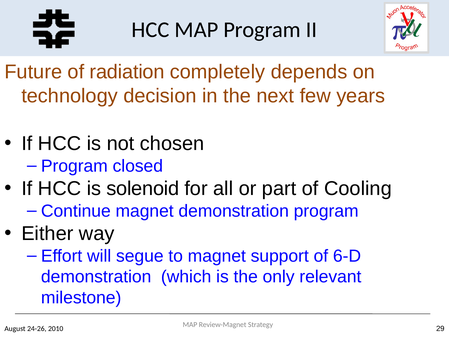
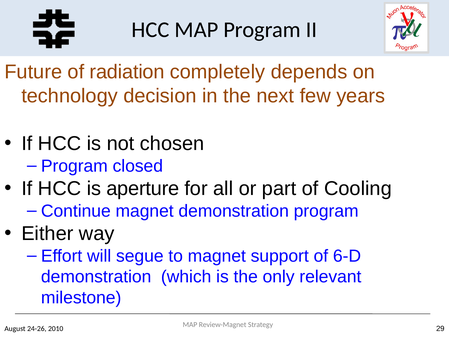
solenoid: solenoid -> aperture (143, 189)
